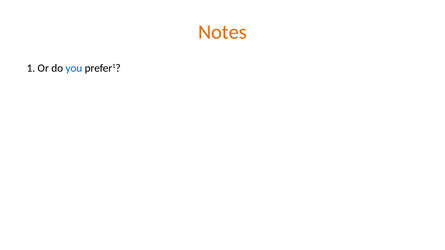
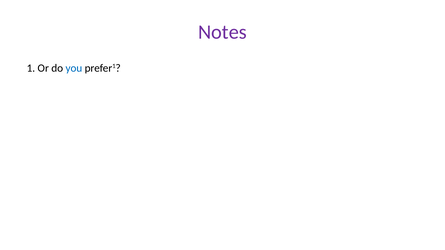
Notes colour: orange -> purple (222, 32)
